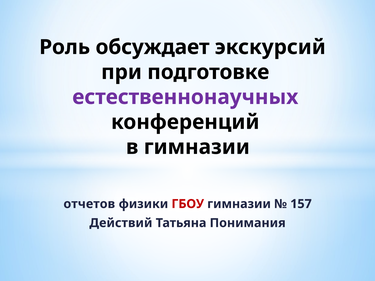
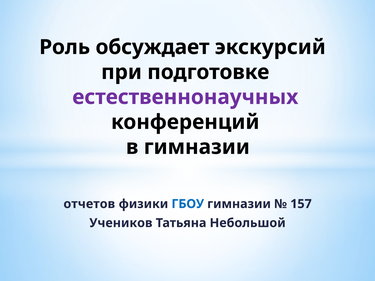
ГБОУ colour: red -> blue (188, 204)
Действий: Действий -> Учеников (121, 223)
Понимания: Понимания -> Небольшой (248, 223)
